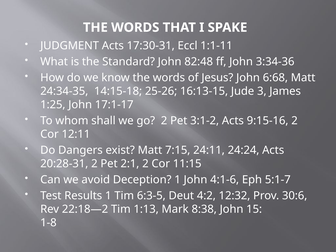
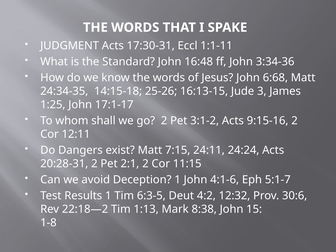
82:48: 82:48 -> 16:48 (199, 62)
